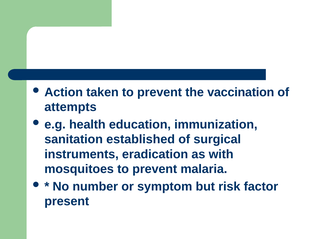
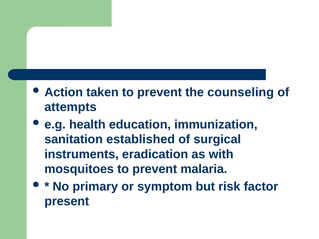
vaccination: vaccination -> counseling (241, 92)
number: number -> primary (95, 187)
